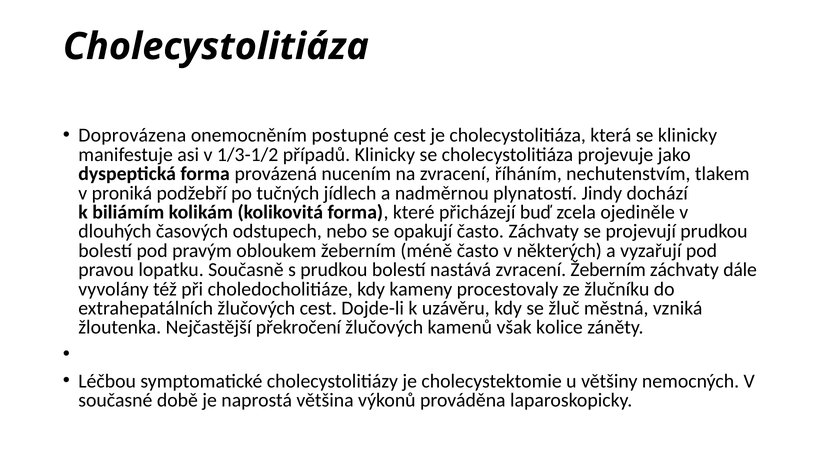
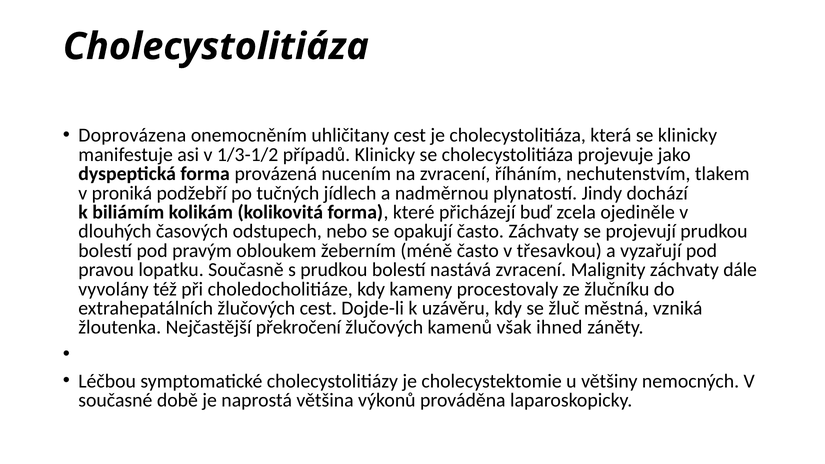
postupné: postupné -> uhličitany (350, 135)
některých: některých -> třesavkou (559, 251)
zvracení Žeberním: Žeberním -> Malignity (608, 270)
kolice: kolice -> ihned (559, 327)
